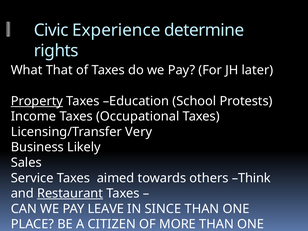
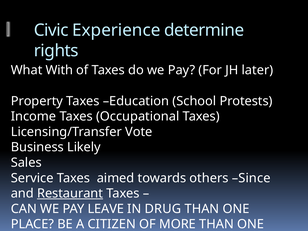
That: That -> With (59, 70)
Property underline: present -> none (37, 101)
Very: Very -> Vote (139, 132)
Think: Think -> Since (251, 178)
SINCE: SINCE -> DRUG (163, 209)
